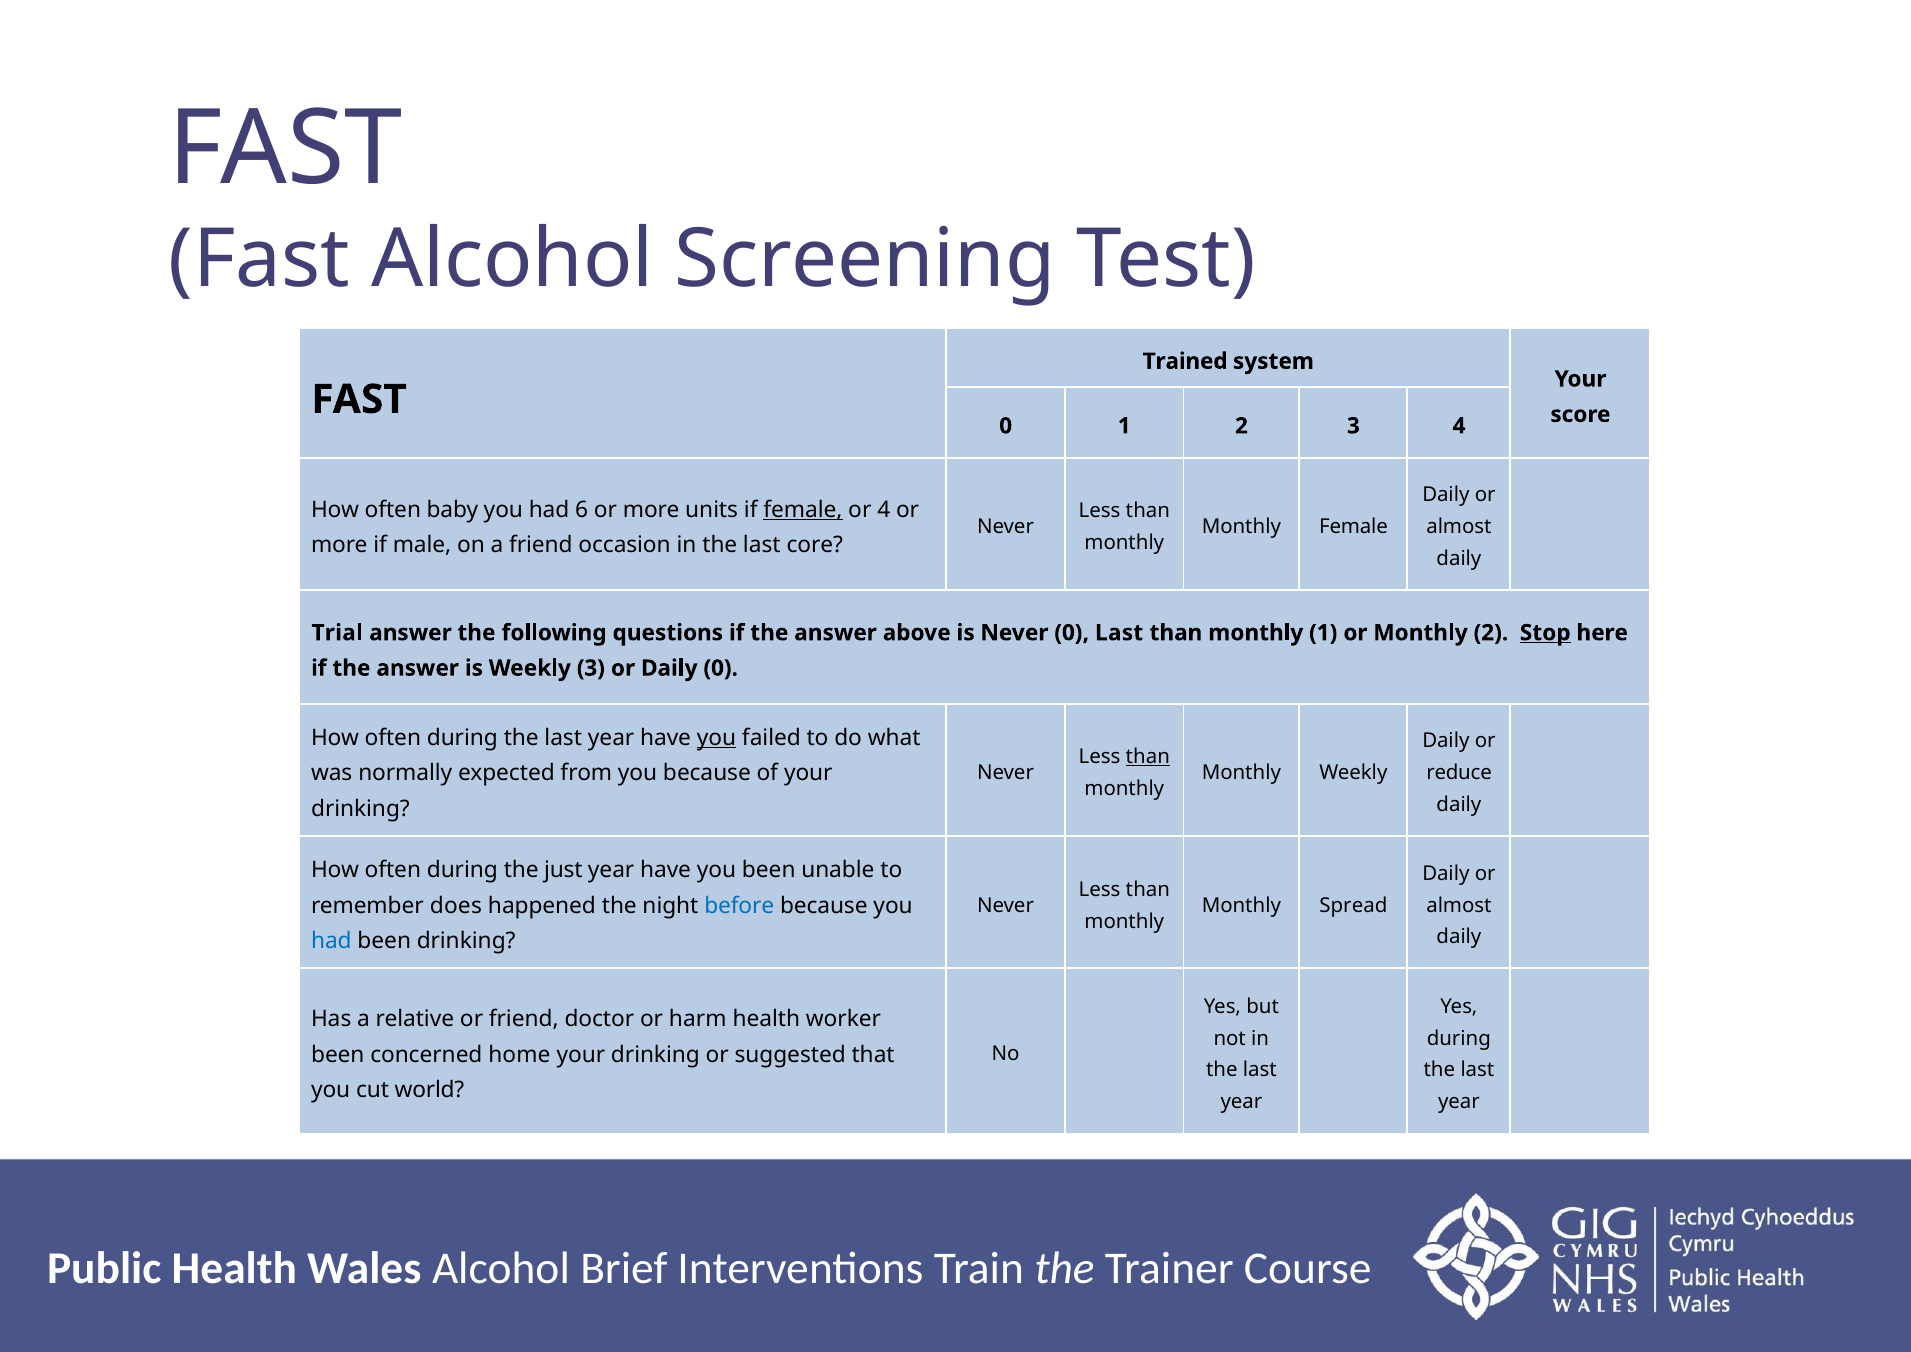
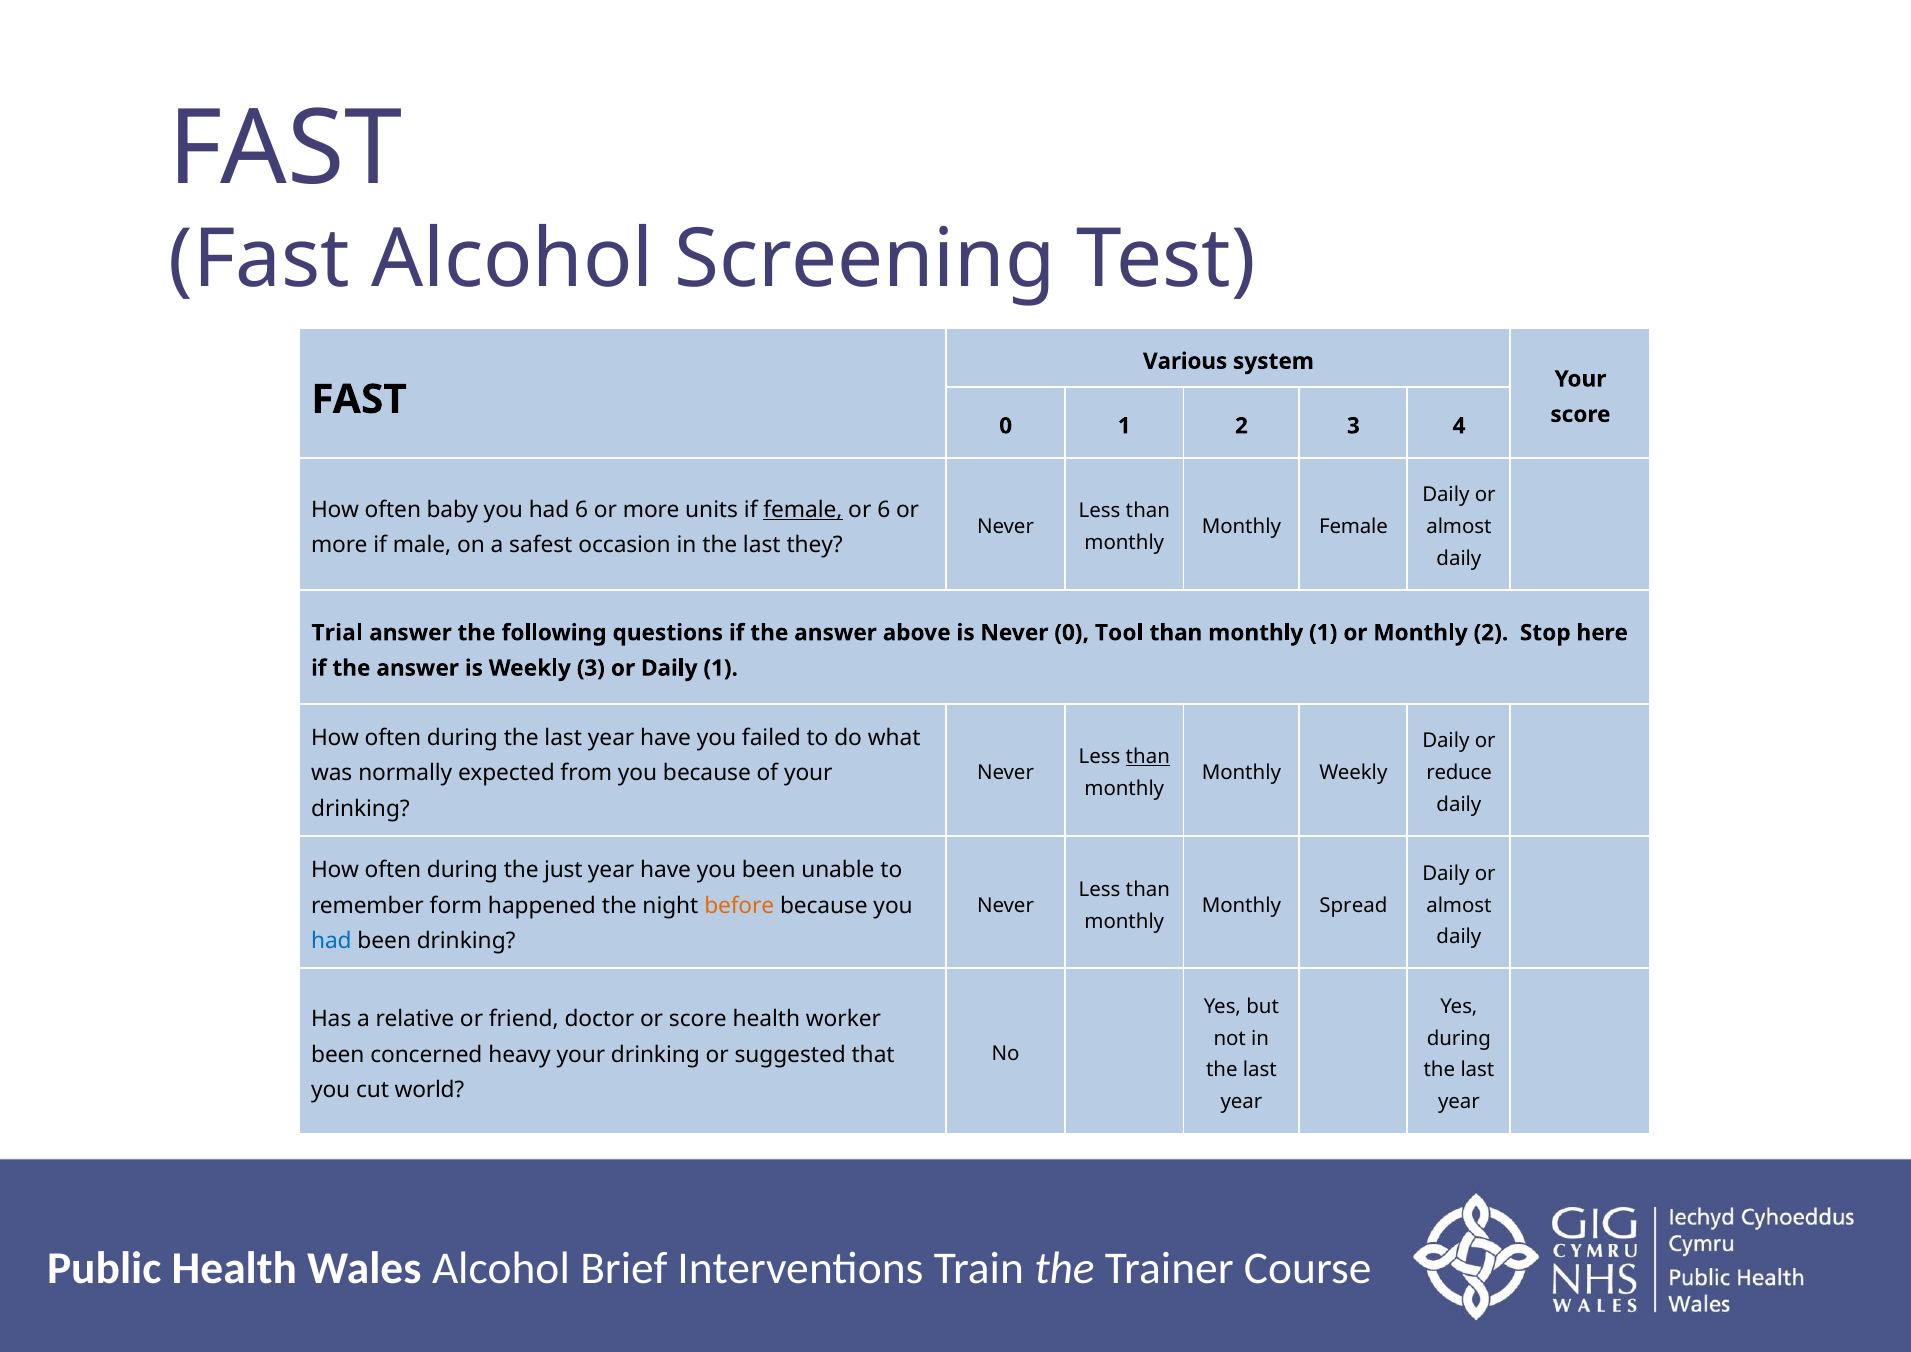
Trained: Trained -> Various (1185, 361)
or 4: 4 -> 6 (884, 510)
a friend: friend -> safest (541, 545)
core: core -> they (815, 545)
0 Last: Last -> Tool (1119, 633)
Stop underline: present -> none (1545, 633)
Daily 0: 0 -> 1 (721, 668)
you underline: present -> none (717, 738)
does: does -> form (456, 906)
before colour: blue -> orange (739, 906)
or harm: harm -> score (698, 1019)
home: home -> heavy (520, 1055)
